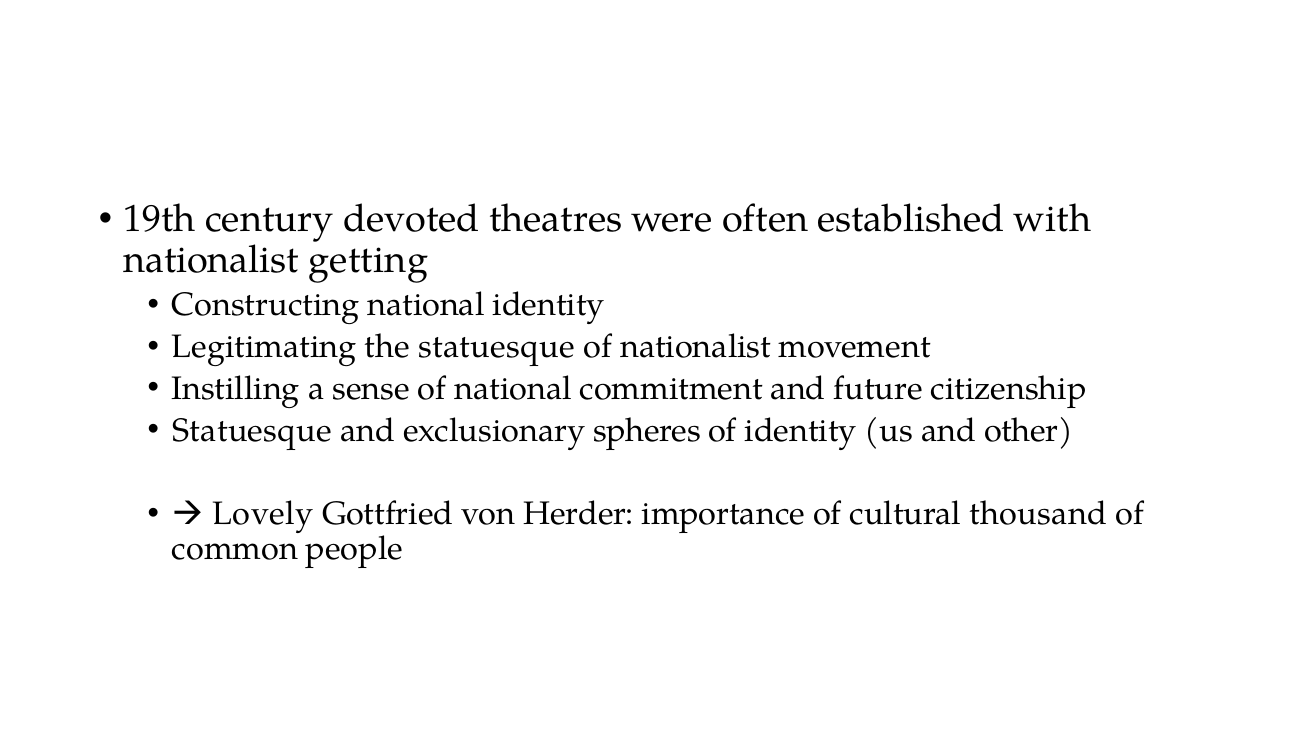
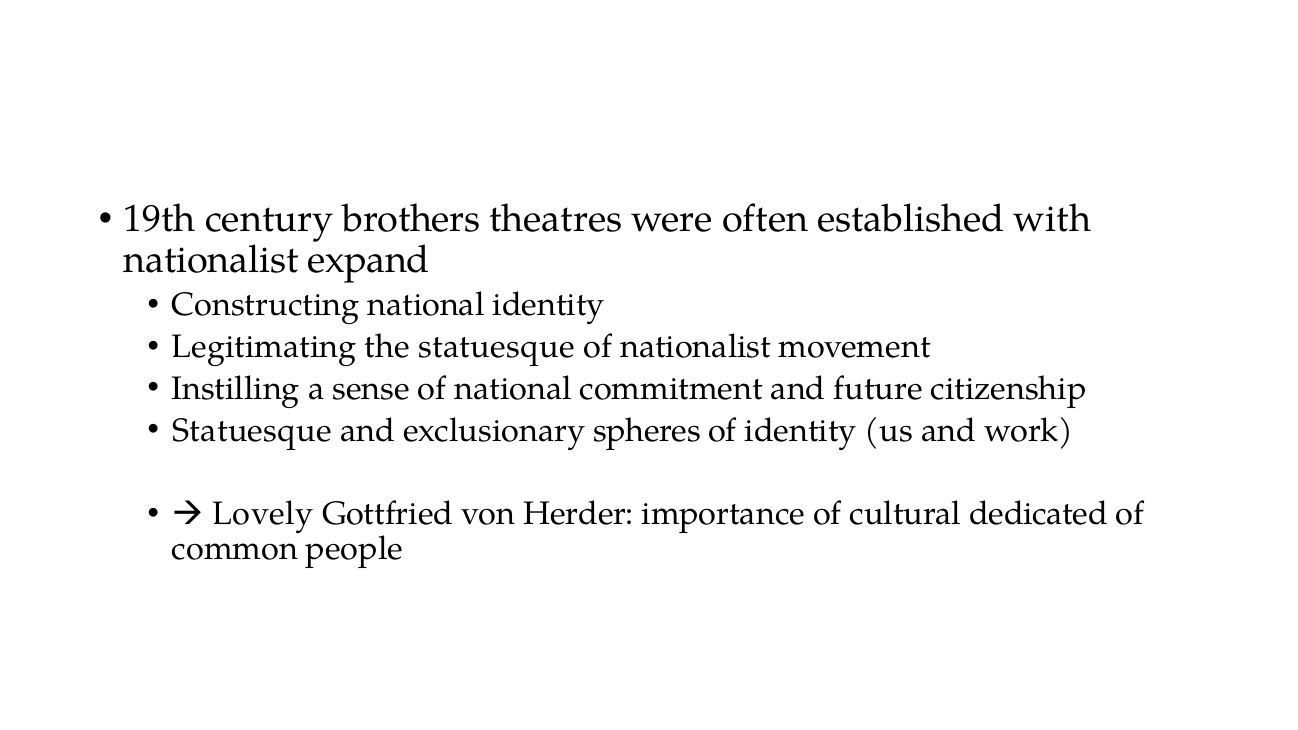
devoted: devoted -> brothers (412, 219)
getting: getting -> expand (369, 260)
other: other -> work (1029, 430)
thousand: thousand -> dedicated (1039, 514)
